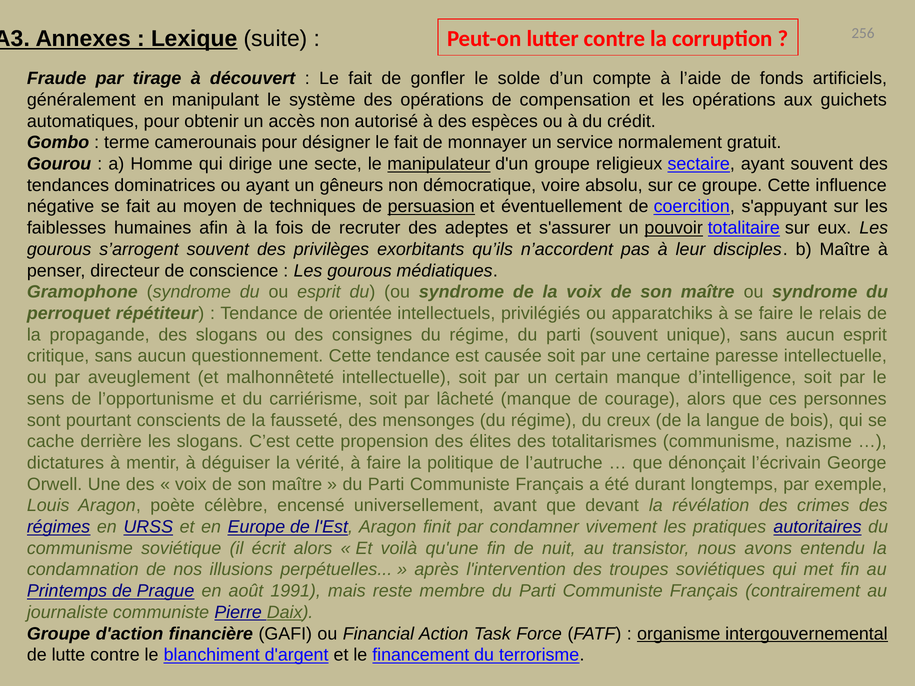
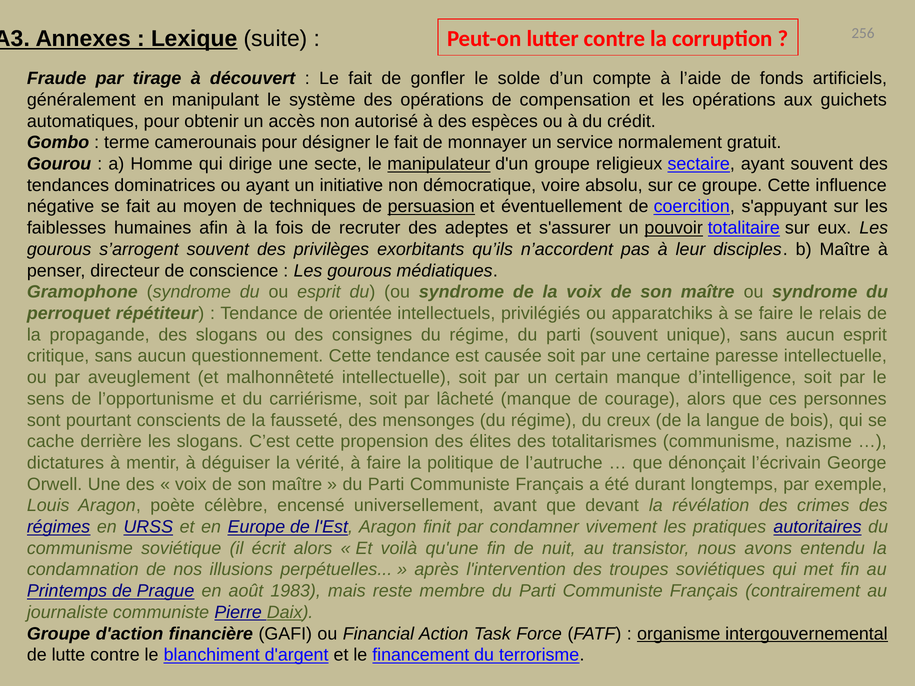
gêneurs: gêneurs -> initiative (351, 185)
1991: 1991 -> 1983 (296, 591)
